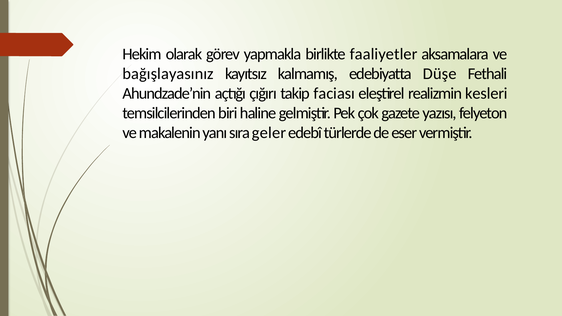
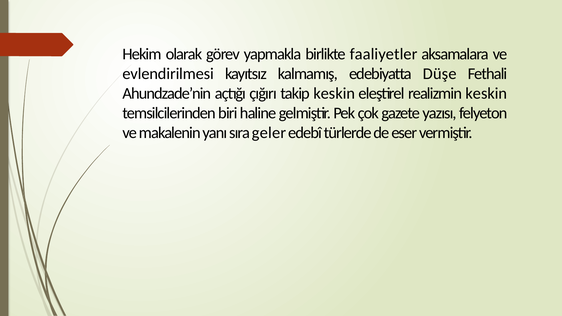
bağışlayasınız: bağışlayasınız -> evlendirilmesi (168, 74)
takip faciası: faciası -> keskin (334, 93)
realizmin kesleri: kesleri -> keskin (486, 93)
